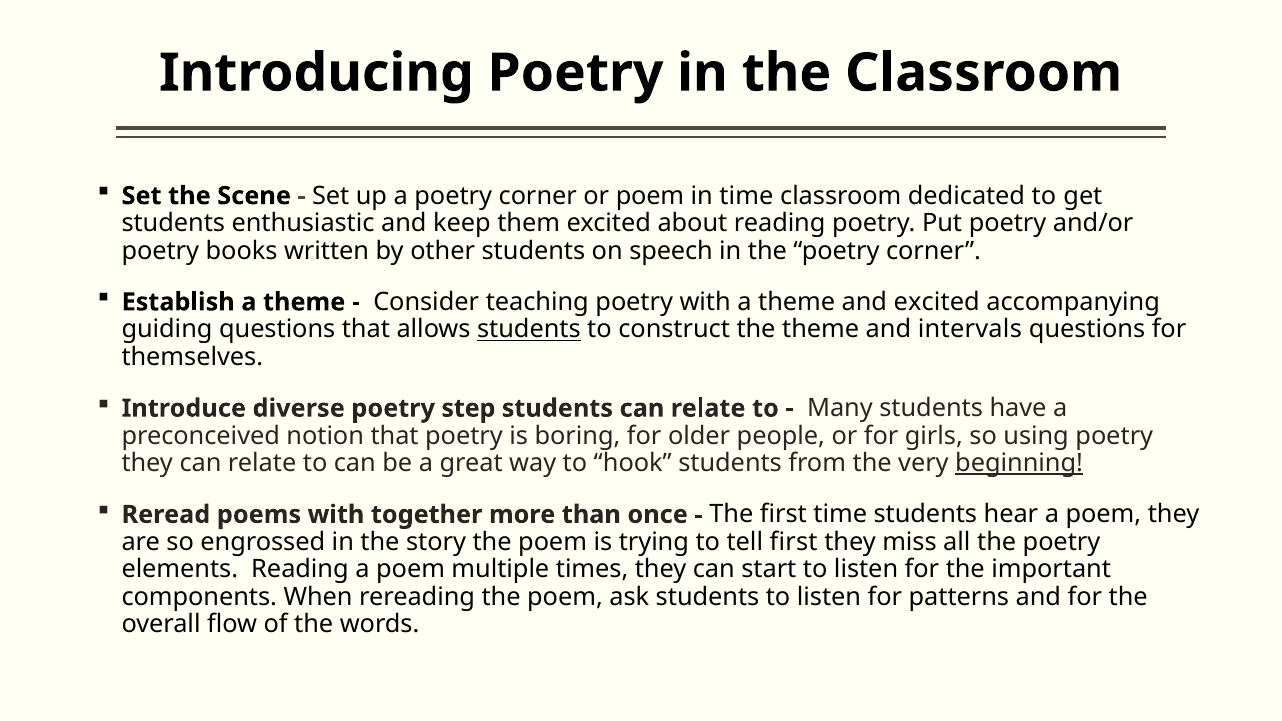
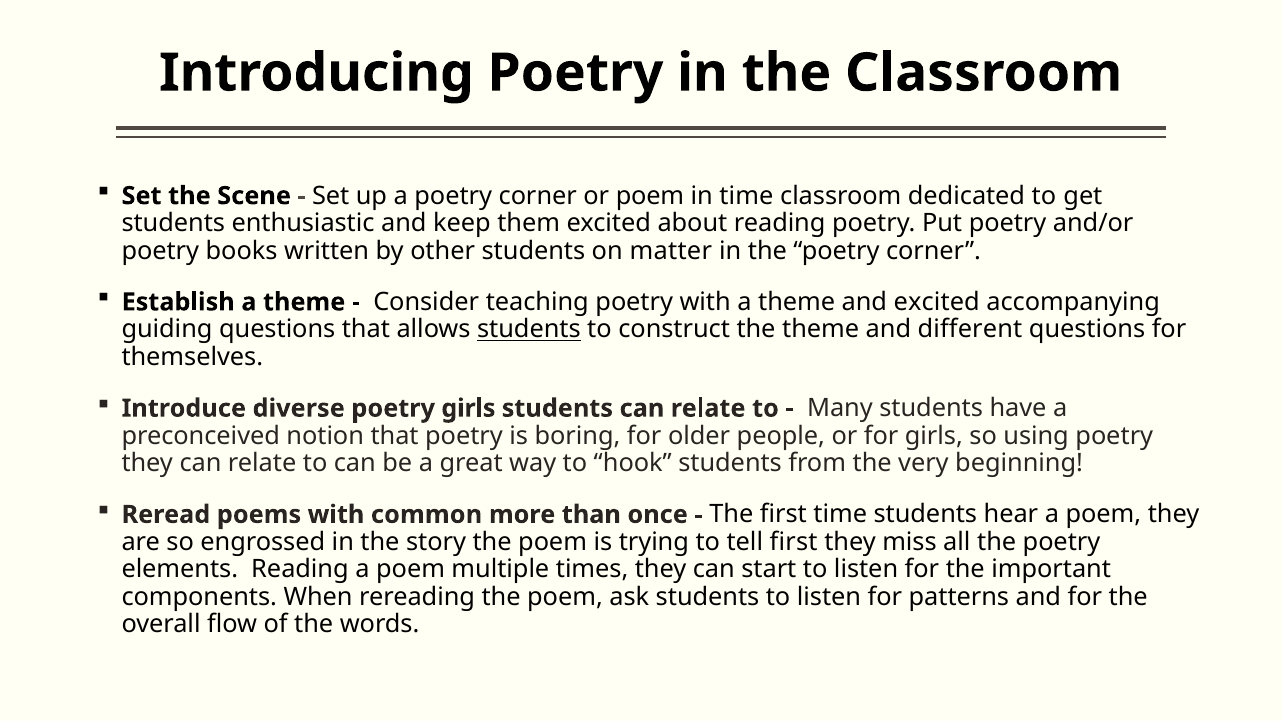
speech: speech -> matter (671, 251)
intervals: intervals -> different (970, 330)
poetry step: step -> girls (468, 408)
beginning underline: present -> none (1019, 463)
together: together -> common (427, 515)
